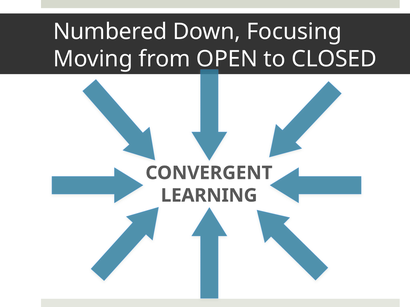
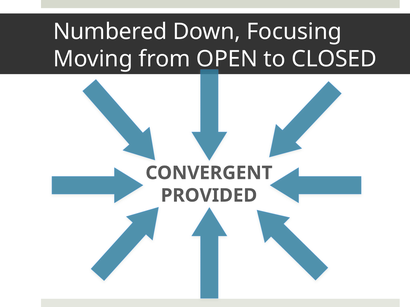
LEARNING: LEARNING -> PROVIDED (209, 196)
